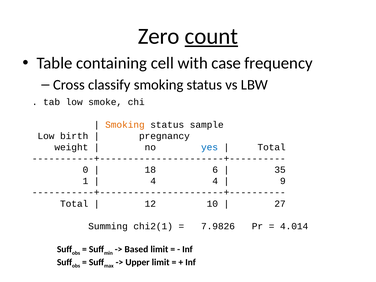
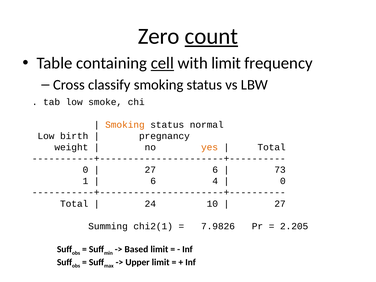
cell underline: none -> present (162, 63)
with case: case -> limit (226, 63)
sample: sample -> normal (207, 125)
yes colour: blue -> orange (210, 147)
18: 18 -> 27 (150, 170)
35: 35 -> 73 (280, 170)
4: 4 -> 6 (153, 181)
9: 9 -> 0 (283, 181)
12: 12 -> 24 (150, 204)
4.014: 4.014 -> 2.205 (294, 226)
